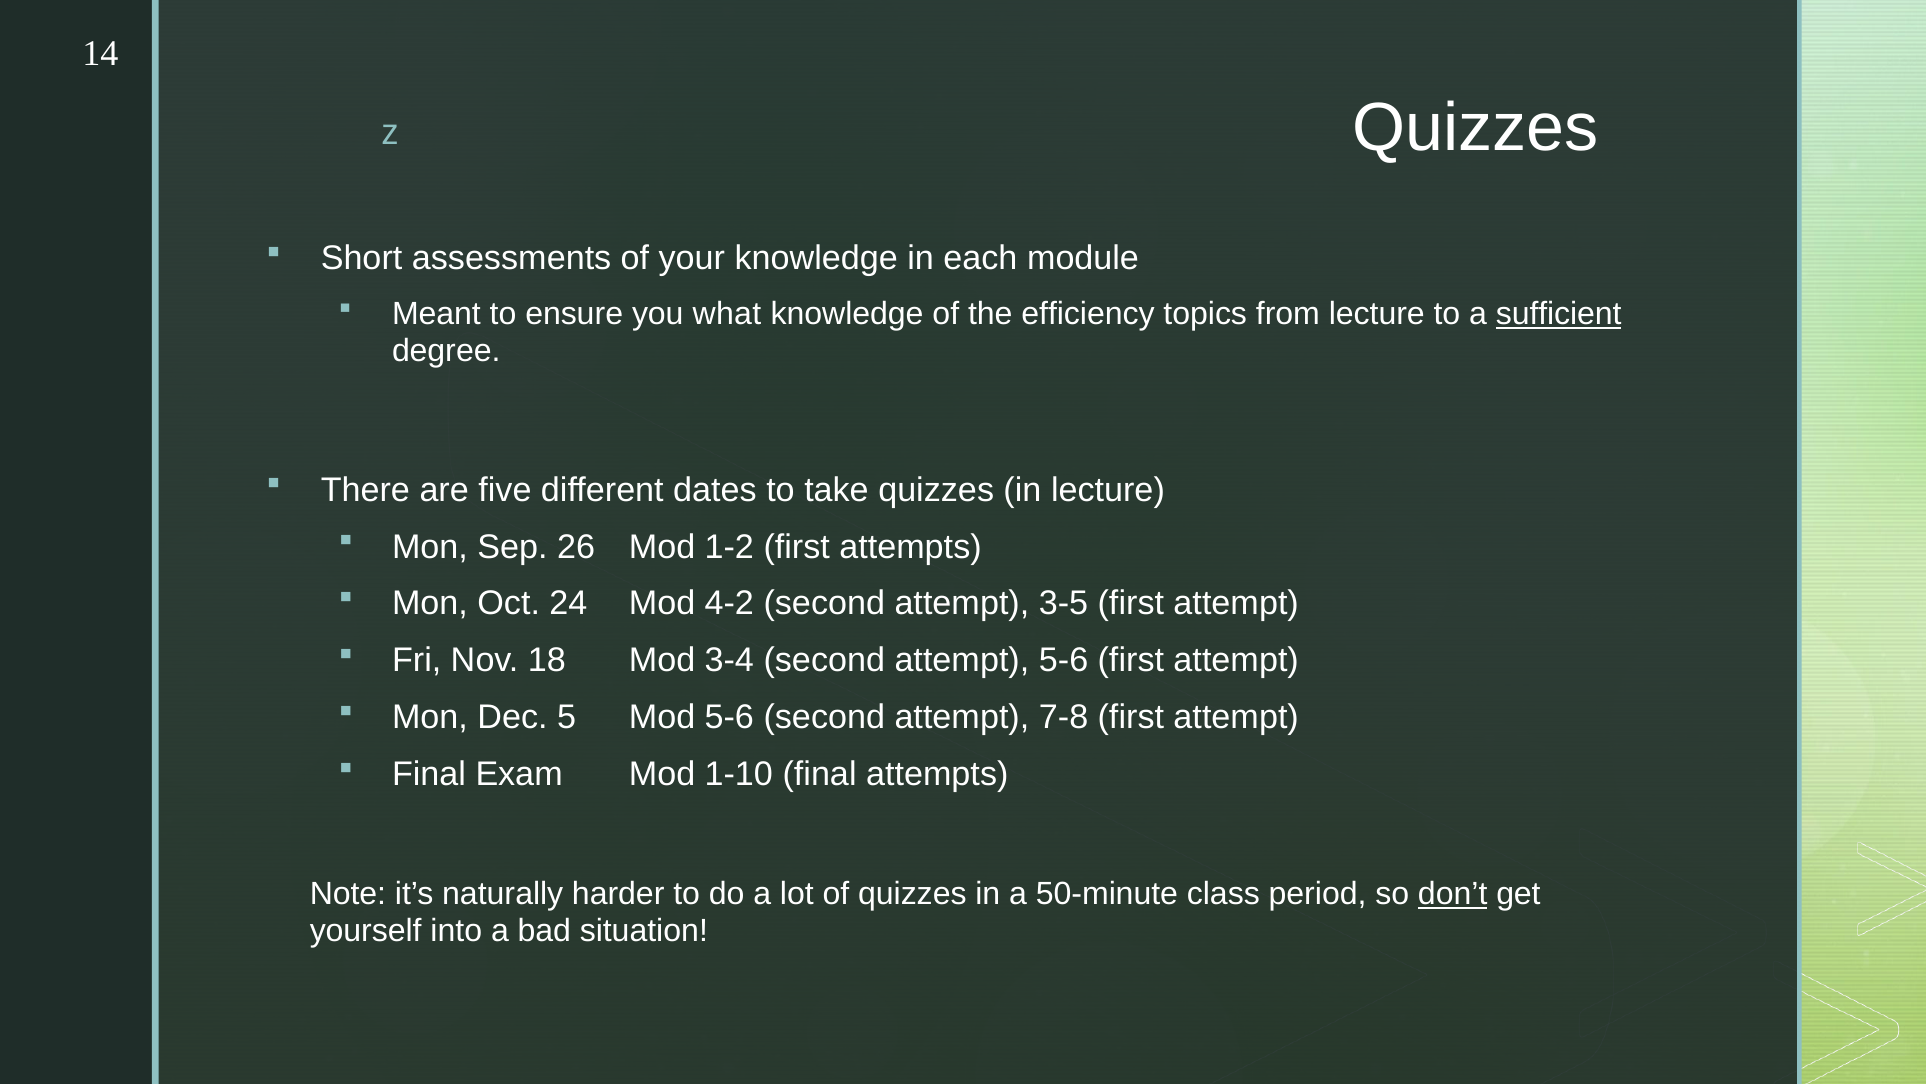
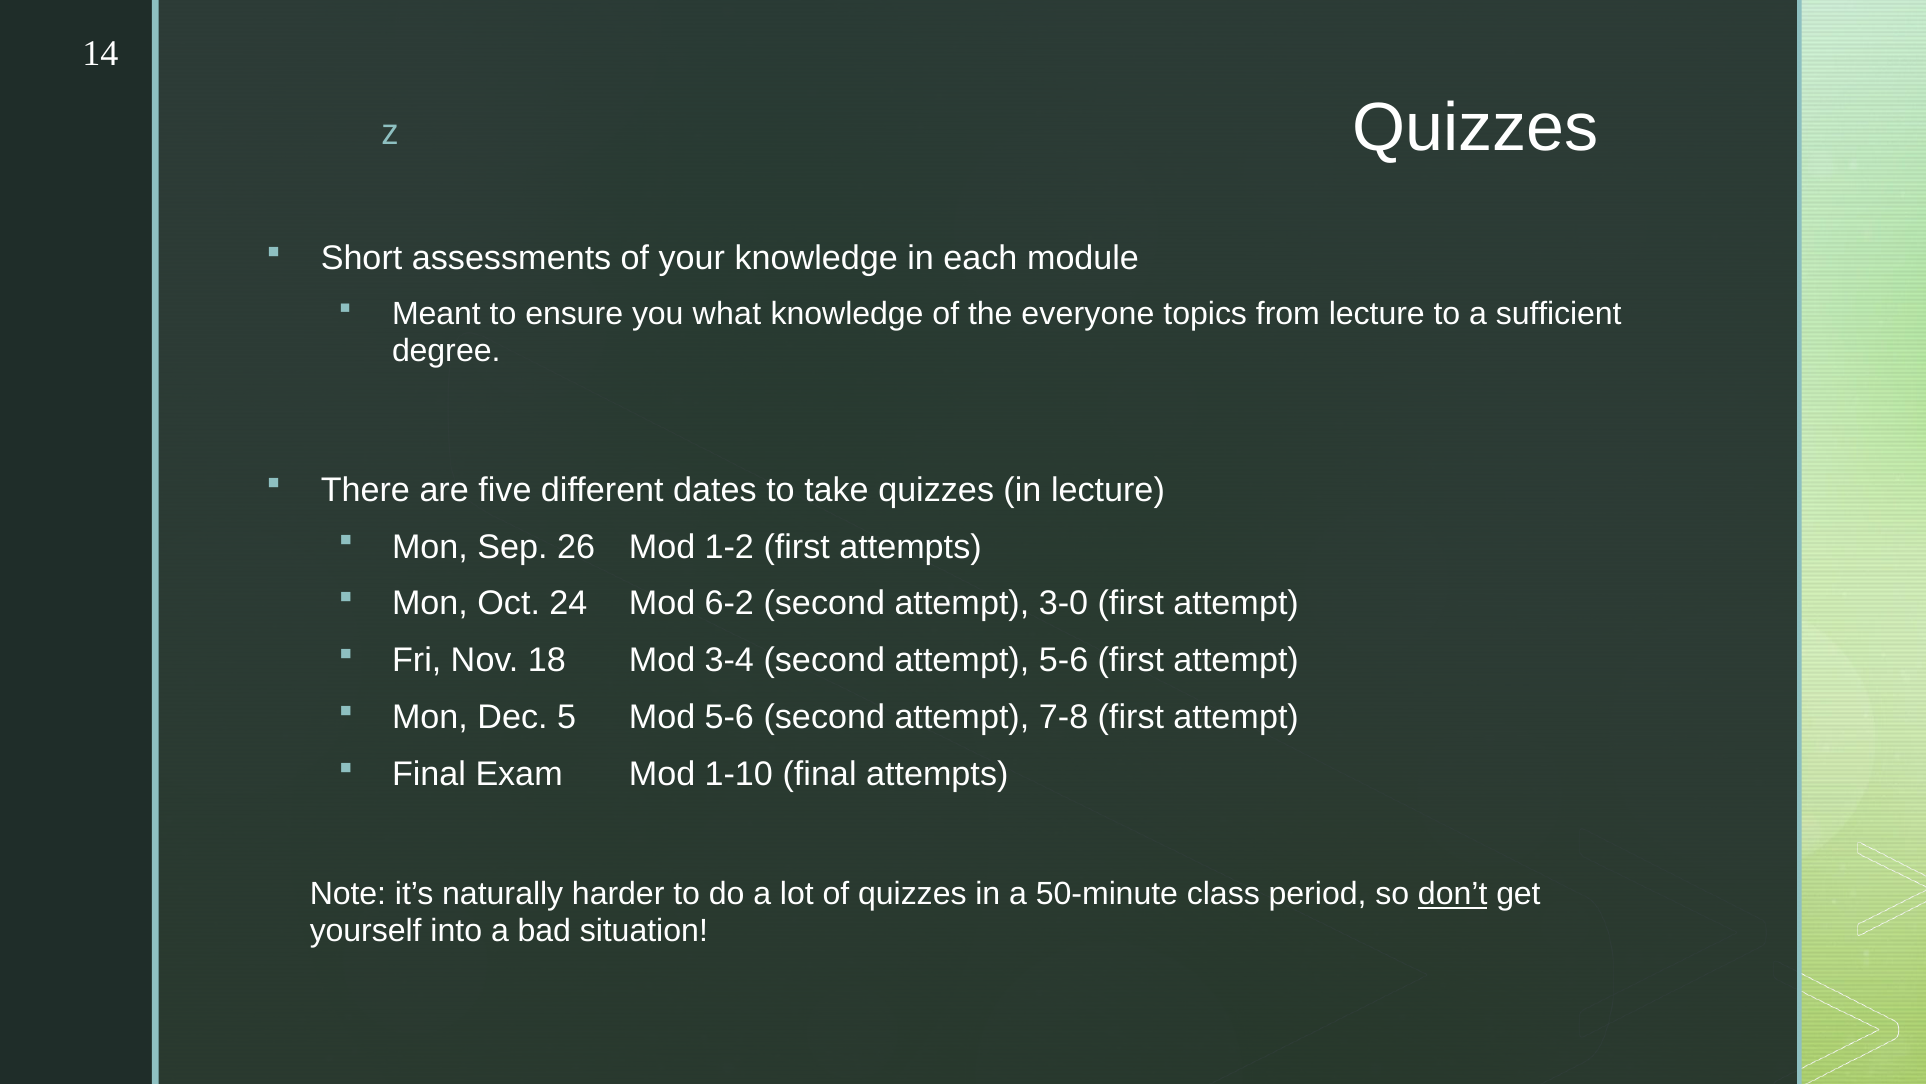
efficiency: efficiency -> everyone (1088, 314)
sufficient underline: present -> none (1559, 314)
4-2: 4-2 -> 6-2 (729, 603)
3-5: 3-5 -> 3-0 (1064, 603)
